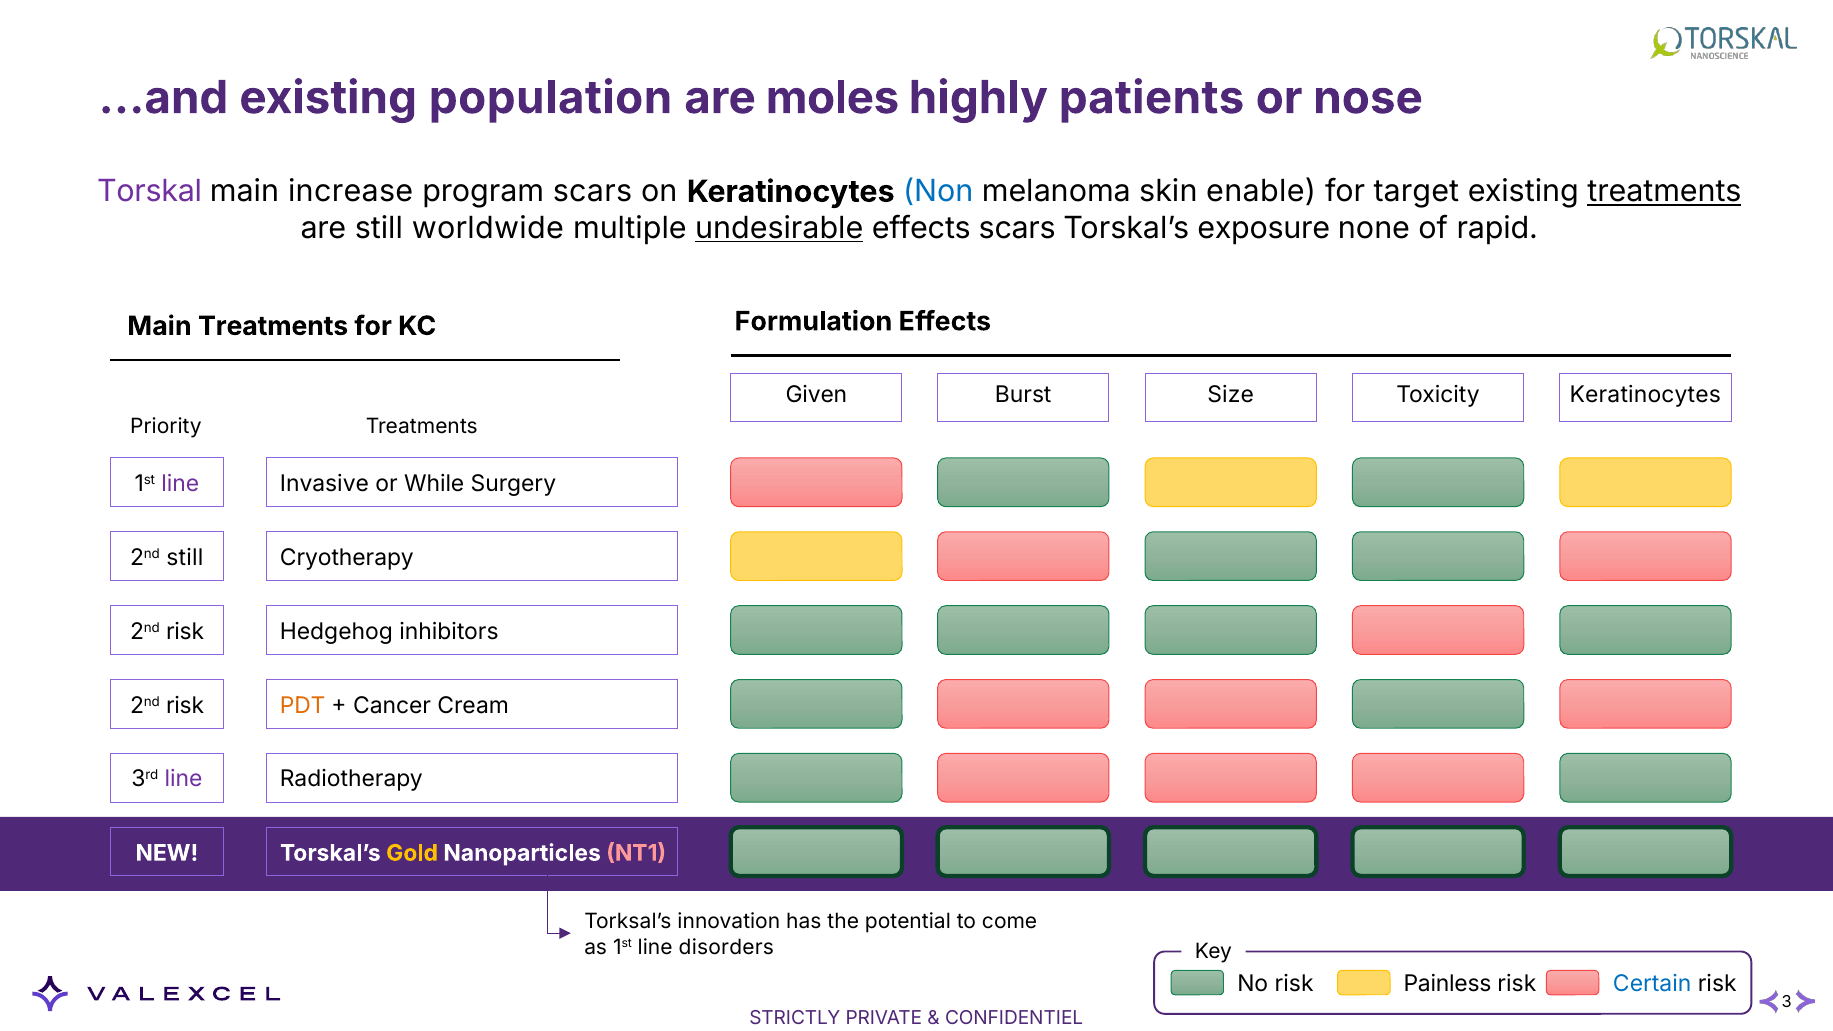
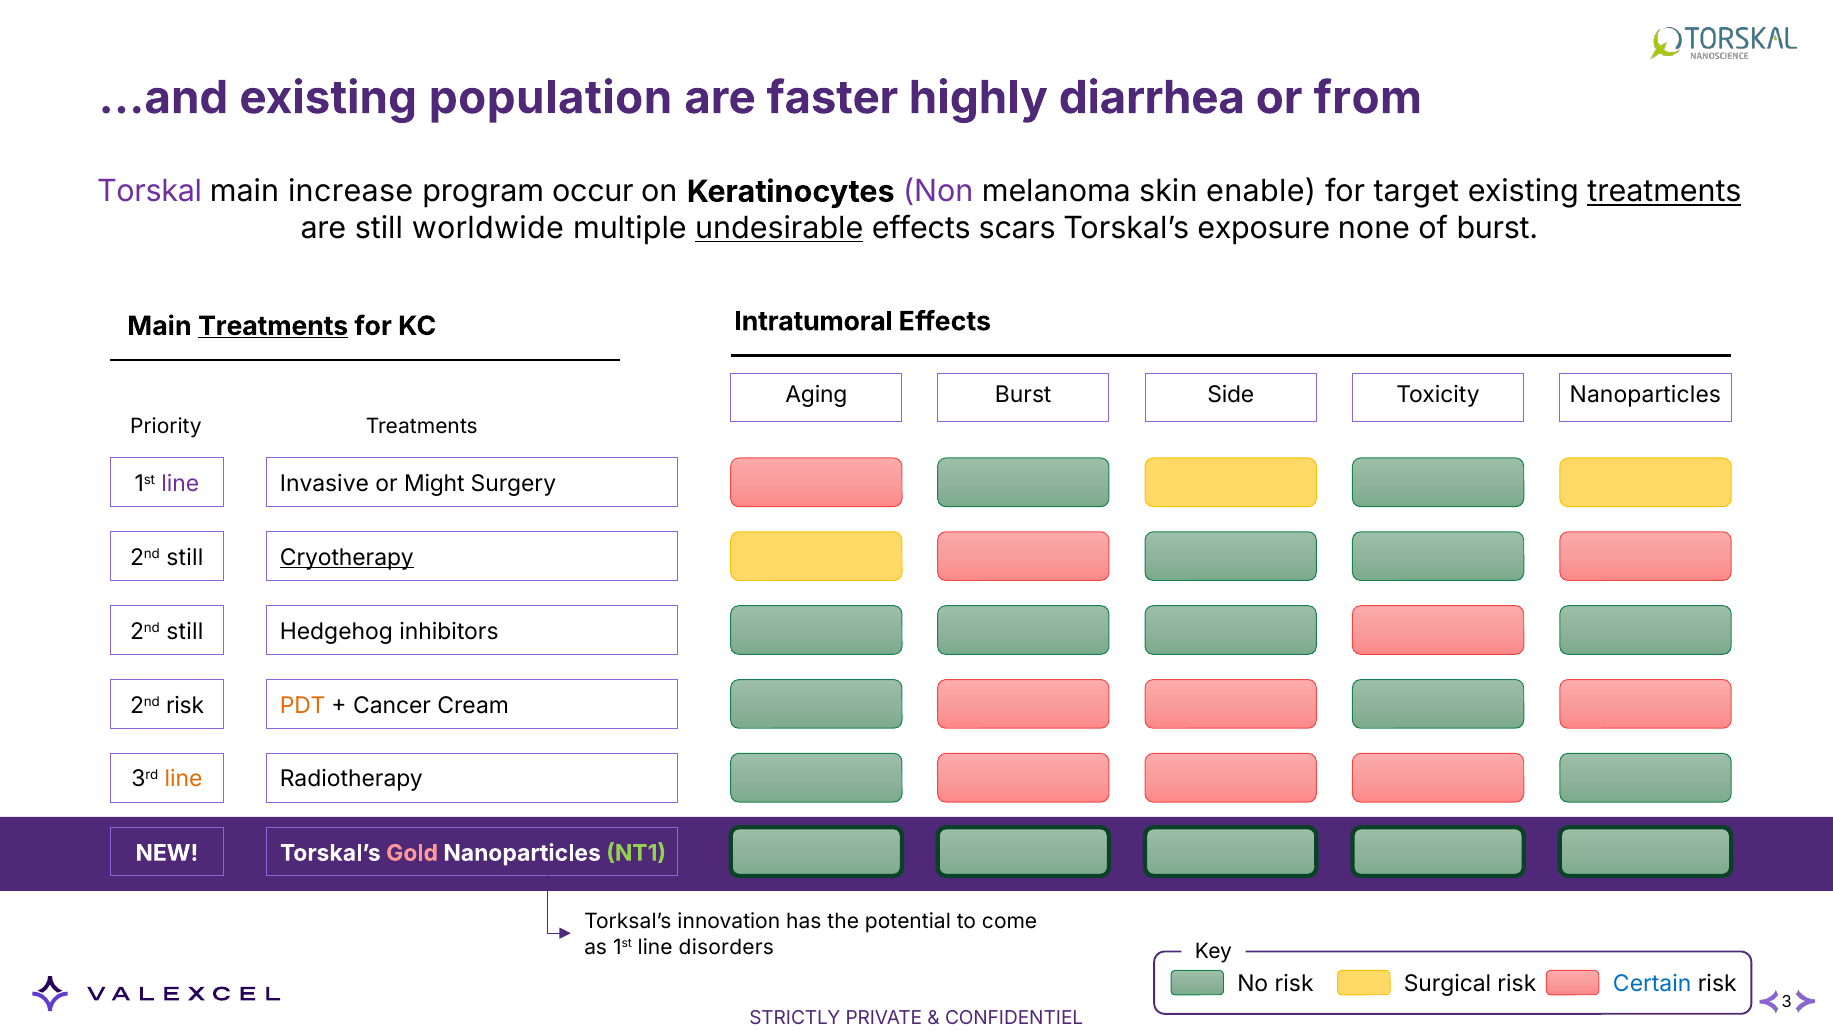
moles: moles -> faster (832, 98)
patients: patients -> diarrhea (1152, 98)
nose: nose -> from (1368, 98)
program scars: scars -> occur (593, 192)
Non colour: blue -> purple (938, 192)
of rapid: rapid -> burst (1497, 228)
Treatments underline: none -> present (273, 326)
Formulation: Formulation -> Intratumoral (814, 321)
Given: Given -> Aging (816, 395)
Size: Size -> Side (1231, 395)
Toxicity Keratinocytes: Keratinocytes -> Nanoparticles (1645, 395)
While: While -> Might (434, 484)
Cryotherapy underline: none -> present (347, 558)
risk: risk -> still (185, 632)
line colour: purple -> orange (184, 779)
Gold colour: yellow -> pink (412, 853)
NT1 colour: pink -> light green (636, 853)
Painless: Painless -> Surgical (1447, 984)
